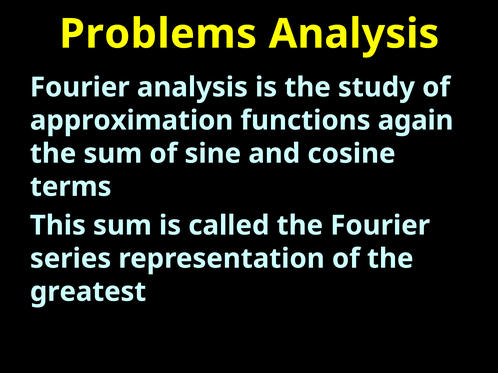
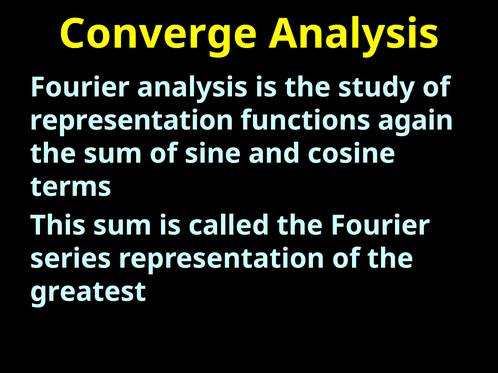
Problems: Problems -> Converge (158, 34)
approximation: approximation -> representation (132, 121)
